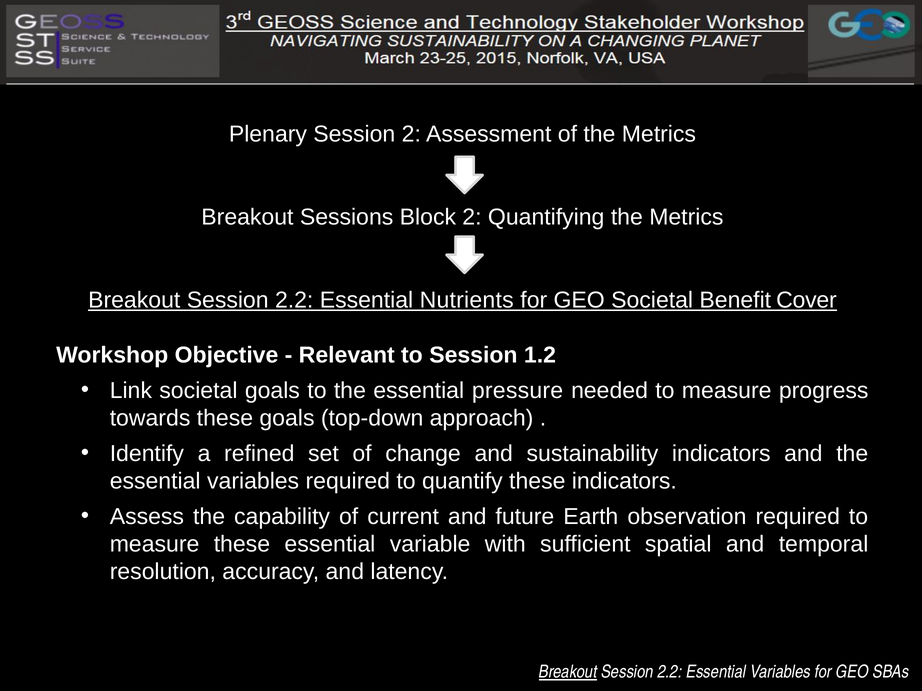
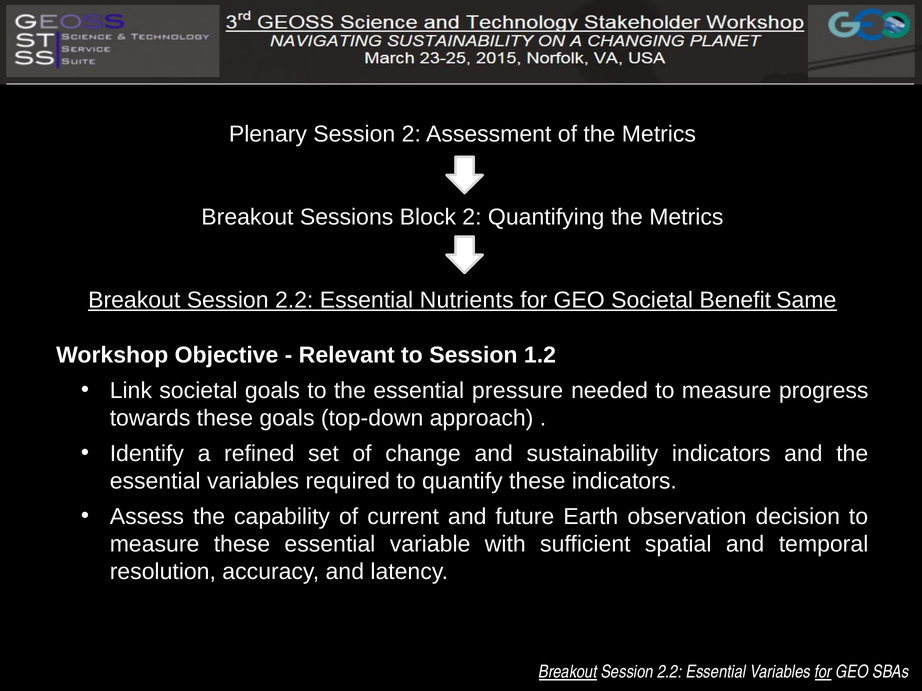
Cover: Cover -> Same (806, 300)
observation required: required -> decision (798, 517)
for underline: none -> present (823, 673)
